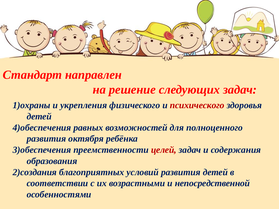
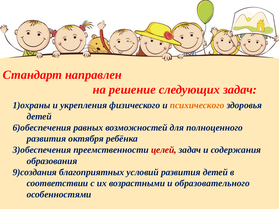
психического colour: red -> orange (197, 105)
4)обеспечения: 4)обеспечения -> 6)обеспечения (42, 128)
2)создания: 2)создания -> 9)создания (35, 172)
непосредственной: непосредственной -> образовательного (212, 184)
